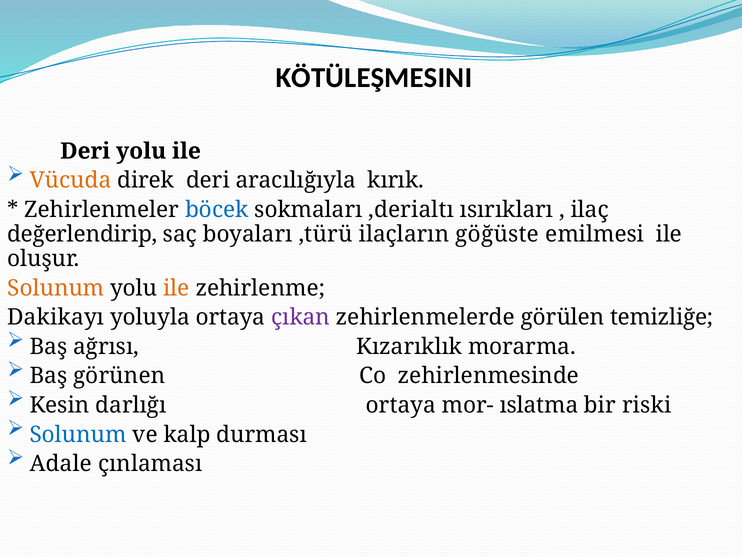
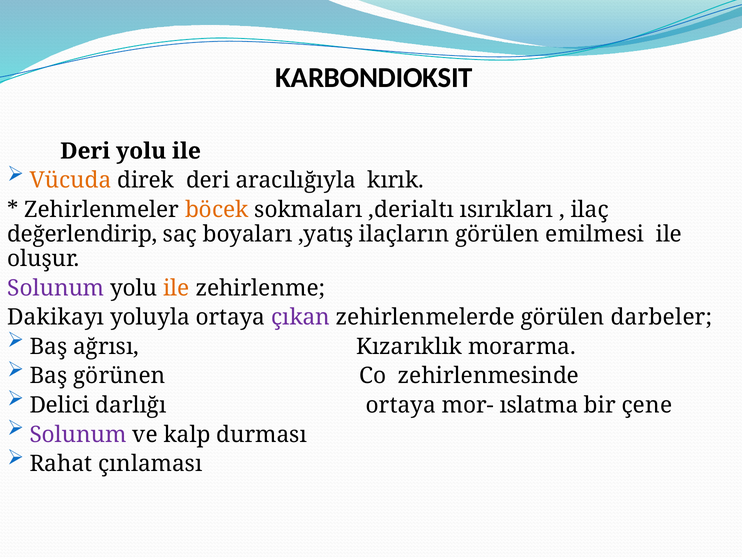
KÖTÜLEŞMESINI: KÖTÜLEŞMESINI -> KARBONDIOKSIT (374, 77)
böcek colour: blue -> orange (217, 210)
,türü: ,türü -> ,yatış (326, 234)
ilaçların göğüste: göğüste -> görülen (497, 234)
Solunum colour: orange -> purple (56, 288)
temizliğe: temizliğe -> darbeler (662, 317)
Kesin: Kesin -> Delici (60, 405)
riski: riski -> çene (647, 405)
Solunum colour: blue -> purple (78, 434)
Adale: Adale -> Rahat (61, 463)
